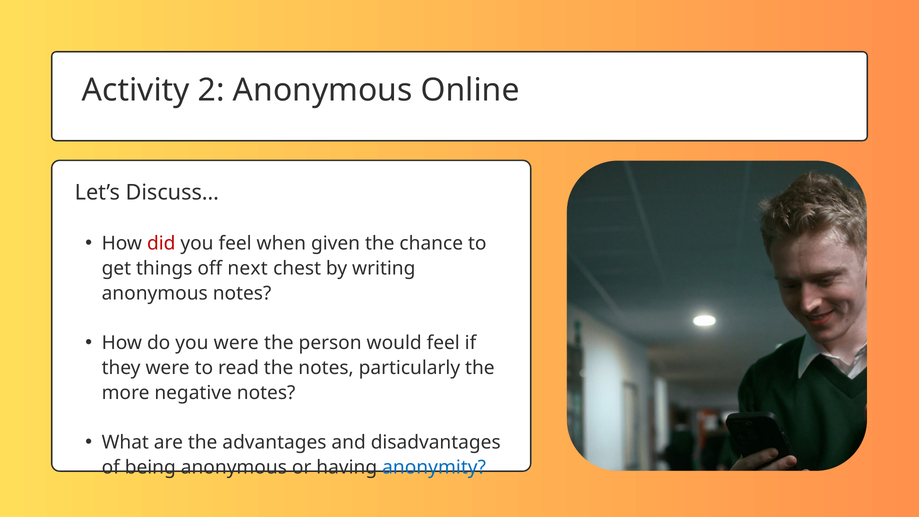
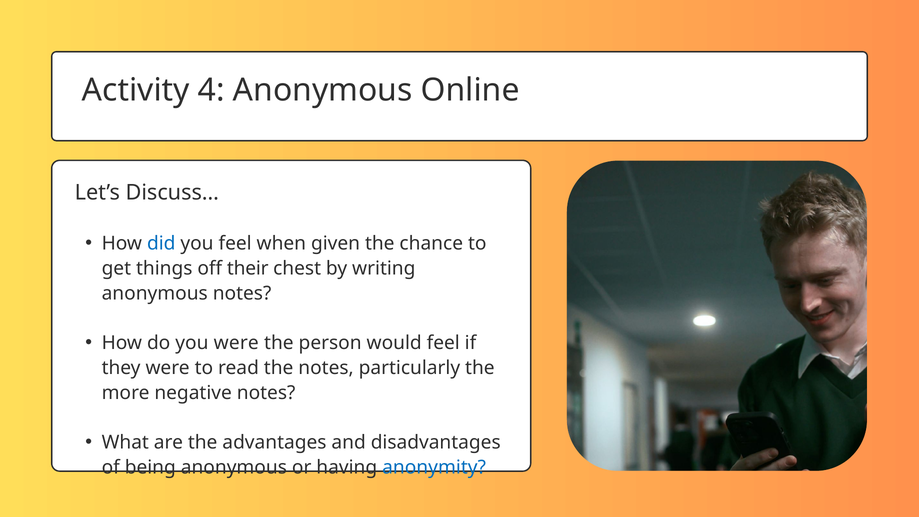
2: 2 -> 4 (211, 90)
did colour: red -> blue (161, 243)
next: next -> their (248, 268)
